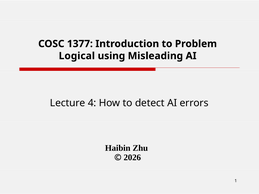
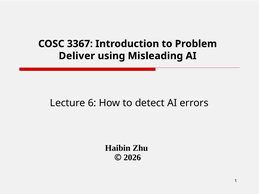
1377: 1377 -> 3367 (80, 44)
Logical: Logical -> Deliver (77, 56)
4: 4 -> 6 (92, 103)
